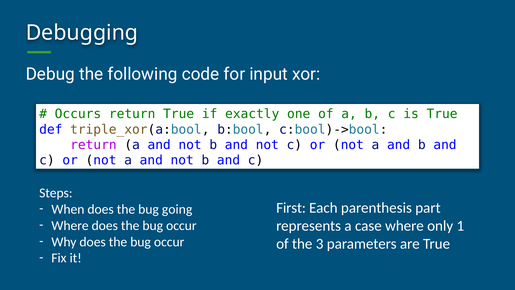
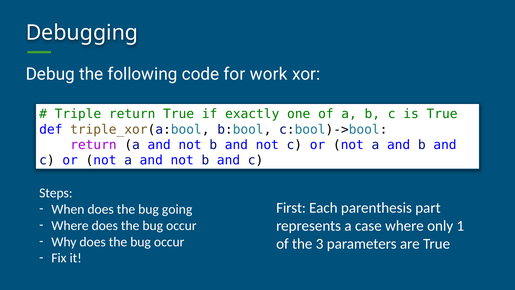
input: input -> work (269, 74)
Occurs: Occurs -> Triple (78, 114)
